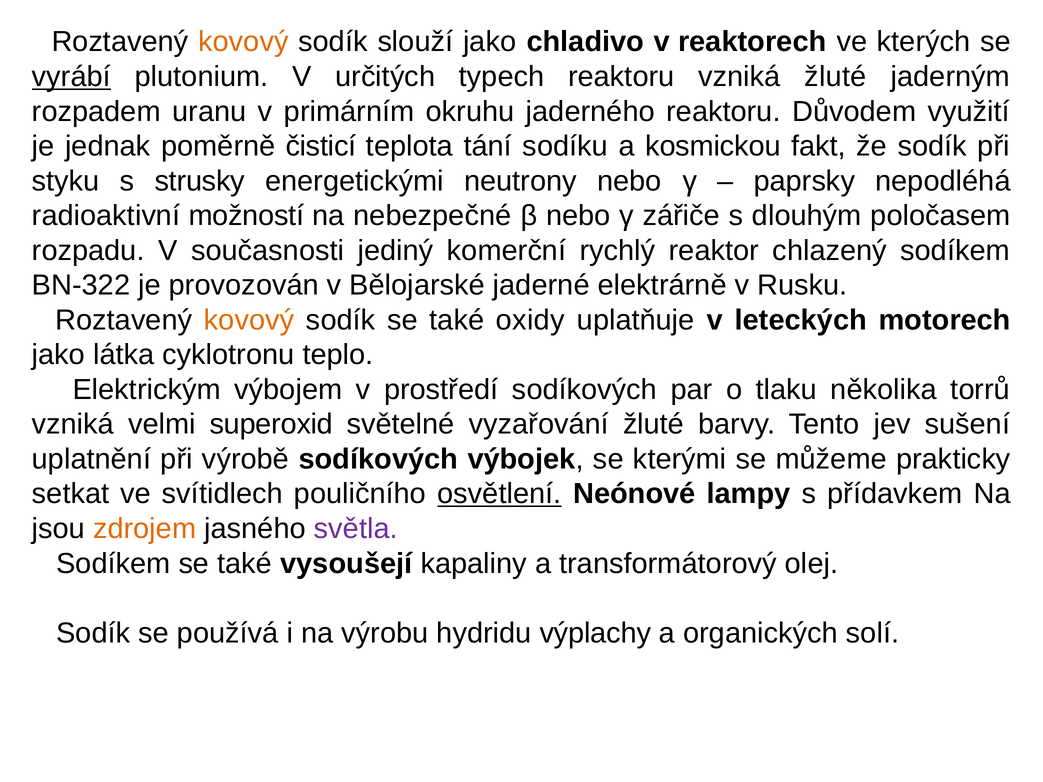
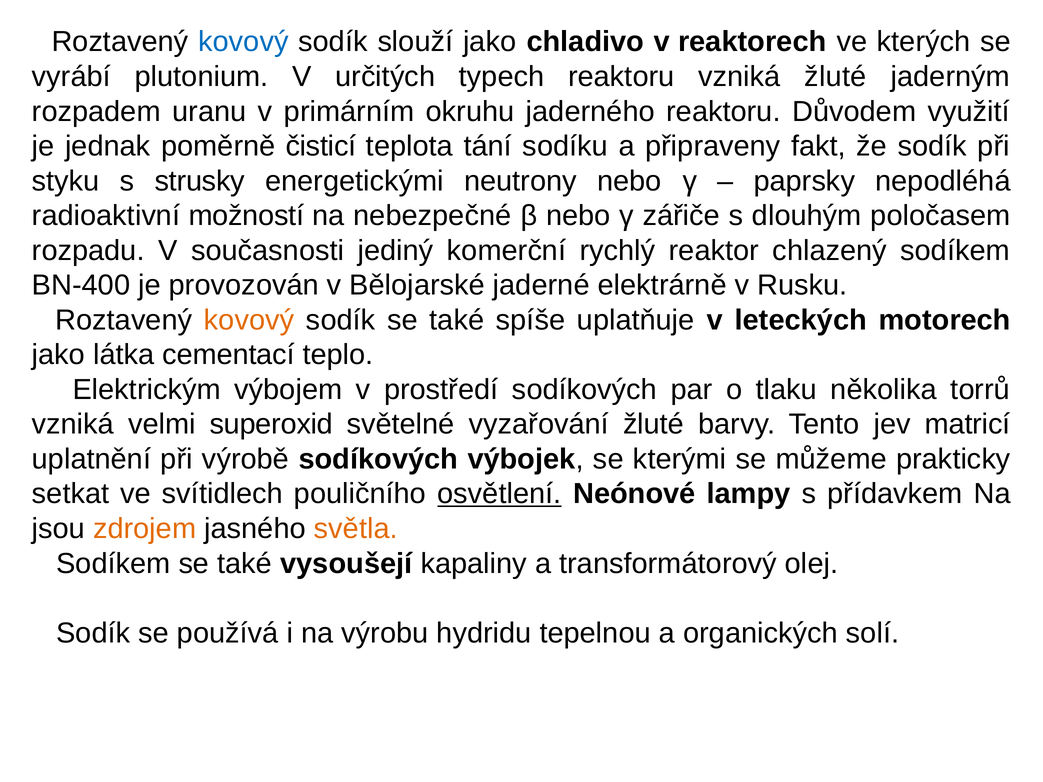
kovový colour: orange -> blue (243, 42)
vyrábí underline: present -> none (71, 77)
kosmickou: kosmickou -> připraveny (713, 146)
BN-322: BN-322 -> BN-400 (81, 285)
oxidy: oxidy -> spíše (531, 320)
cyklotronu: cyklotronu -> cementací (229, 355)
sušení: sušení -> matricí (968, 425)
světla colour: purple -> orange (356, 529)
výplachy: výplachy -> tepelnou (595, 633)
